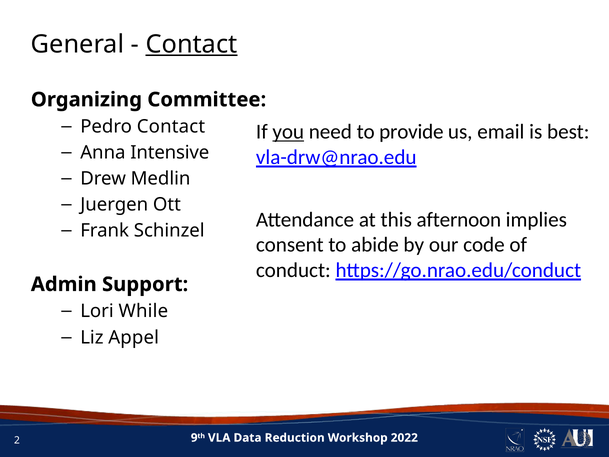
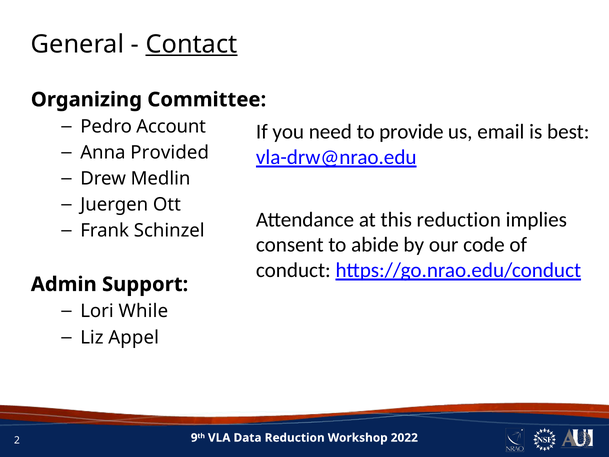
Pedro Contact: Contact -> Account (171, 127)
you underline: present -> none (288, 132)
Intensive: Intensive -> Provided (170, 153)
this afternoon: afternoon -> reduction (459, 219)
